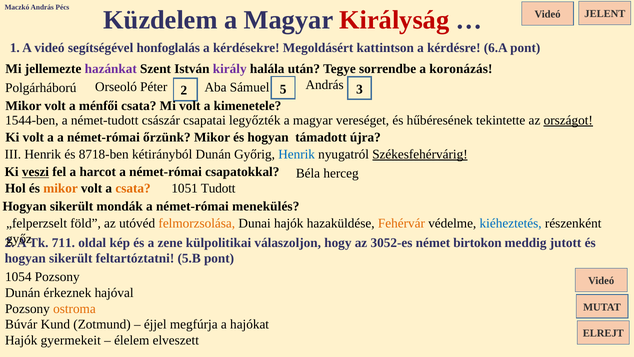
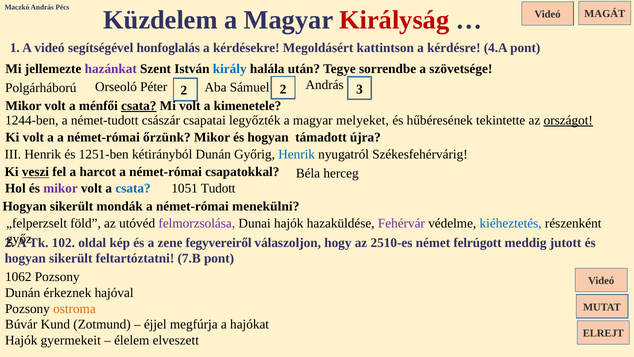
JELENT: JELENT -> MAGÁT (605, 14)
6.A: 6.A -> 4.A (496, 48)
király colour: purple -> blue (230, 69)
koronázás: koronázás -> szövetsége (461, 69)
Polgárháború 5: 5 -> 2 (283, 89)
csata underline: none -> present (139, 106)
1544-ben: 1544-ben -> 1244-ben (32, 120)
vereséget: vereséget -> melyeket (362, 120)
8718-ben: 8718-ben -> 1251-ben (104, 154)
Székesfehérvárig underline: present -> none (420, 154)
mikor colour: orange -> purple (61, 188)
csata colour: orange -> blue (133, 188)
menekülés: menekülés -> menekülni (266, 206)
felmorzsolása colour: orange -> purple (197, 223)
Fehérvár colour: orange -> purple (401, 223)
711: 711 -> 102 (63, 242)
külpolitikai: külpolitikai -> fegyvereiről (219, 242)
3052-es: 3052-es -> 2510-es (391, 242)
birtokon: birtokon -> felrúgott (477, 242)
5.B: 5.B -> 7.B (189, 258)
1054: 1054 -> 1062 (18, 277)
